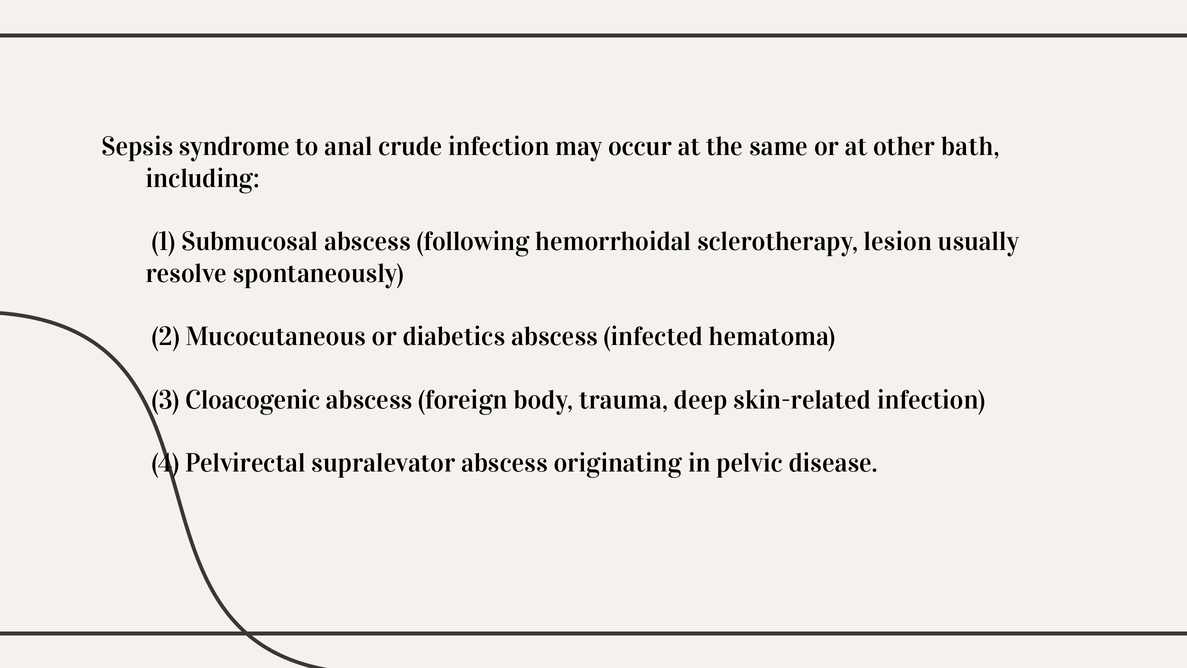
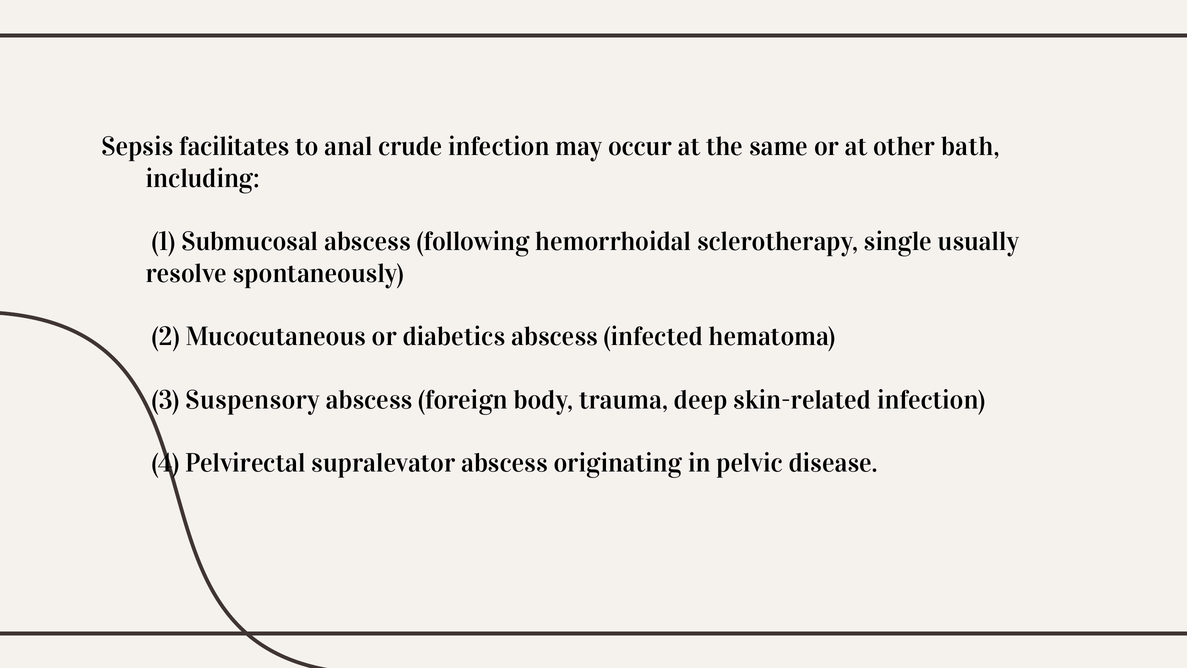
syndrome: syndrome -> facilitates (234, 147)
lesion: lesion -> single (898, 242)
Cloacogenic: Cloacogenic -> Suspensory (252, 400)
